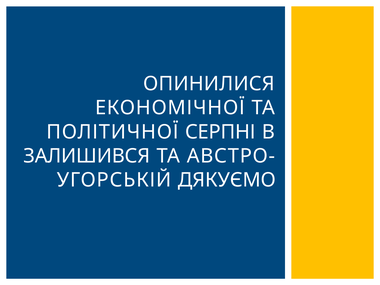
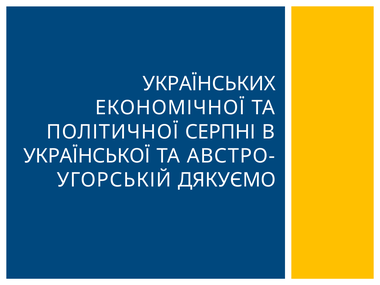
ОПИНИЛИСЯ: ОПИНИЛИСЯ -> УКРАЇНСЬКИХ (209, 84)
ЗАЛИШИВСЯ: ЗАЛИШИВСЯ -> УКРАЇНСЬКОЇ (87, 156)
